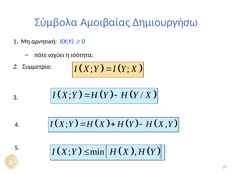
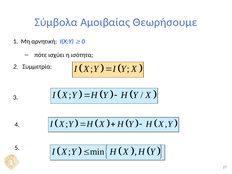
Δημιουργήσω: Δημιουργήσω -> Θεωρήσουμε (165, 22)
